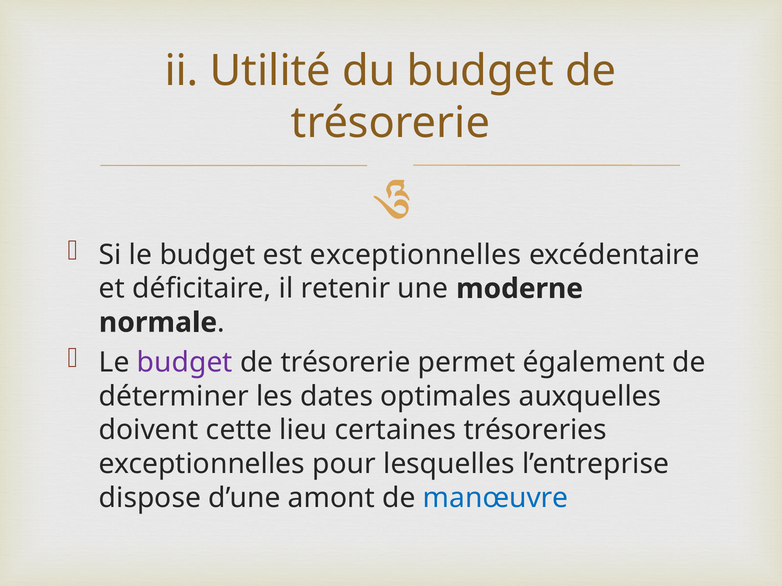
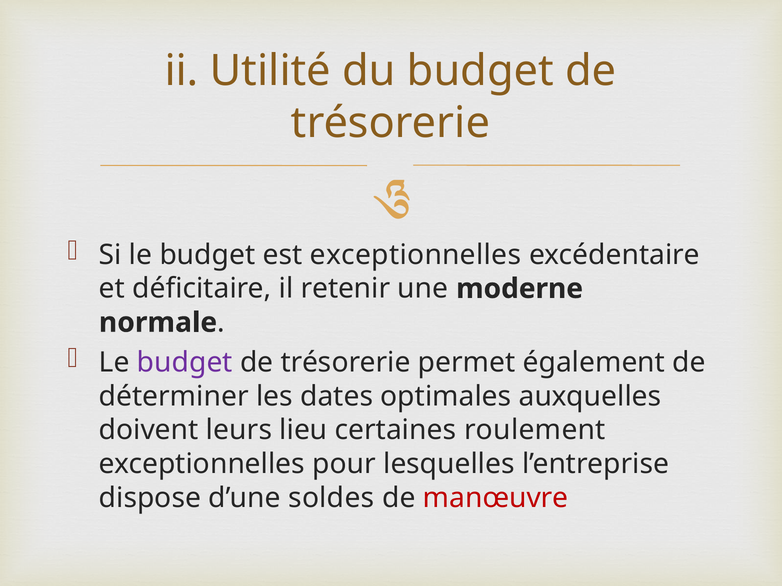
cette: cette -> leurs (239, 430)
trésoreries: trésoreries -> roulement (535, 430)
amont: amont -> soldes (331, 498)
manœuvre colour: blue -> red (496, 498)
